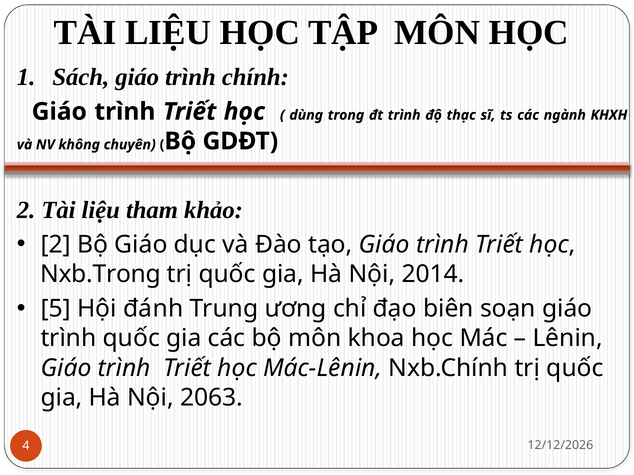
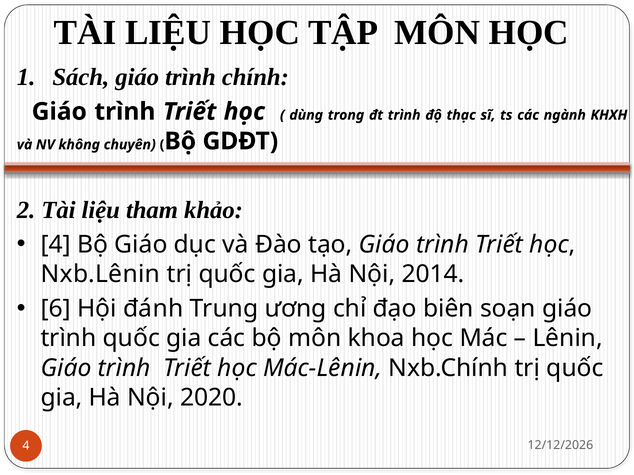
2: 2 -> 4 (56, 245)
Nxb.Trong: Nxb.Trong -> Nxb.Lênin (100, 275)
5: 5 -> 6 (56, 309)
2063: 2063 -> 2020 (212, 398)
